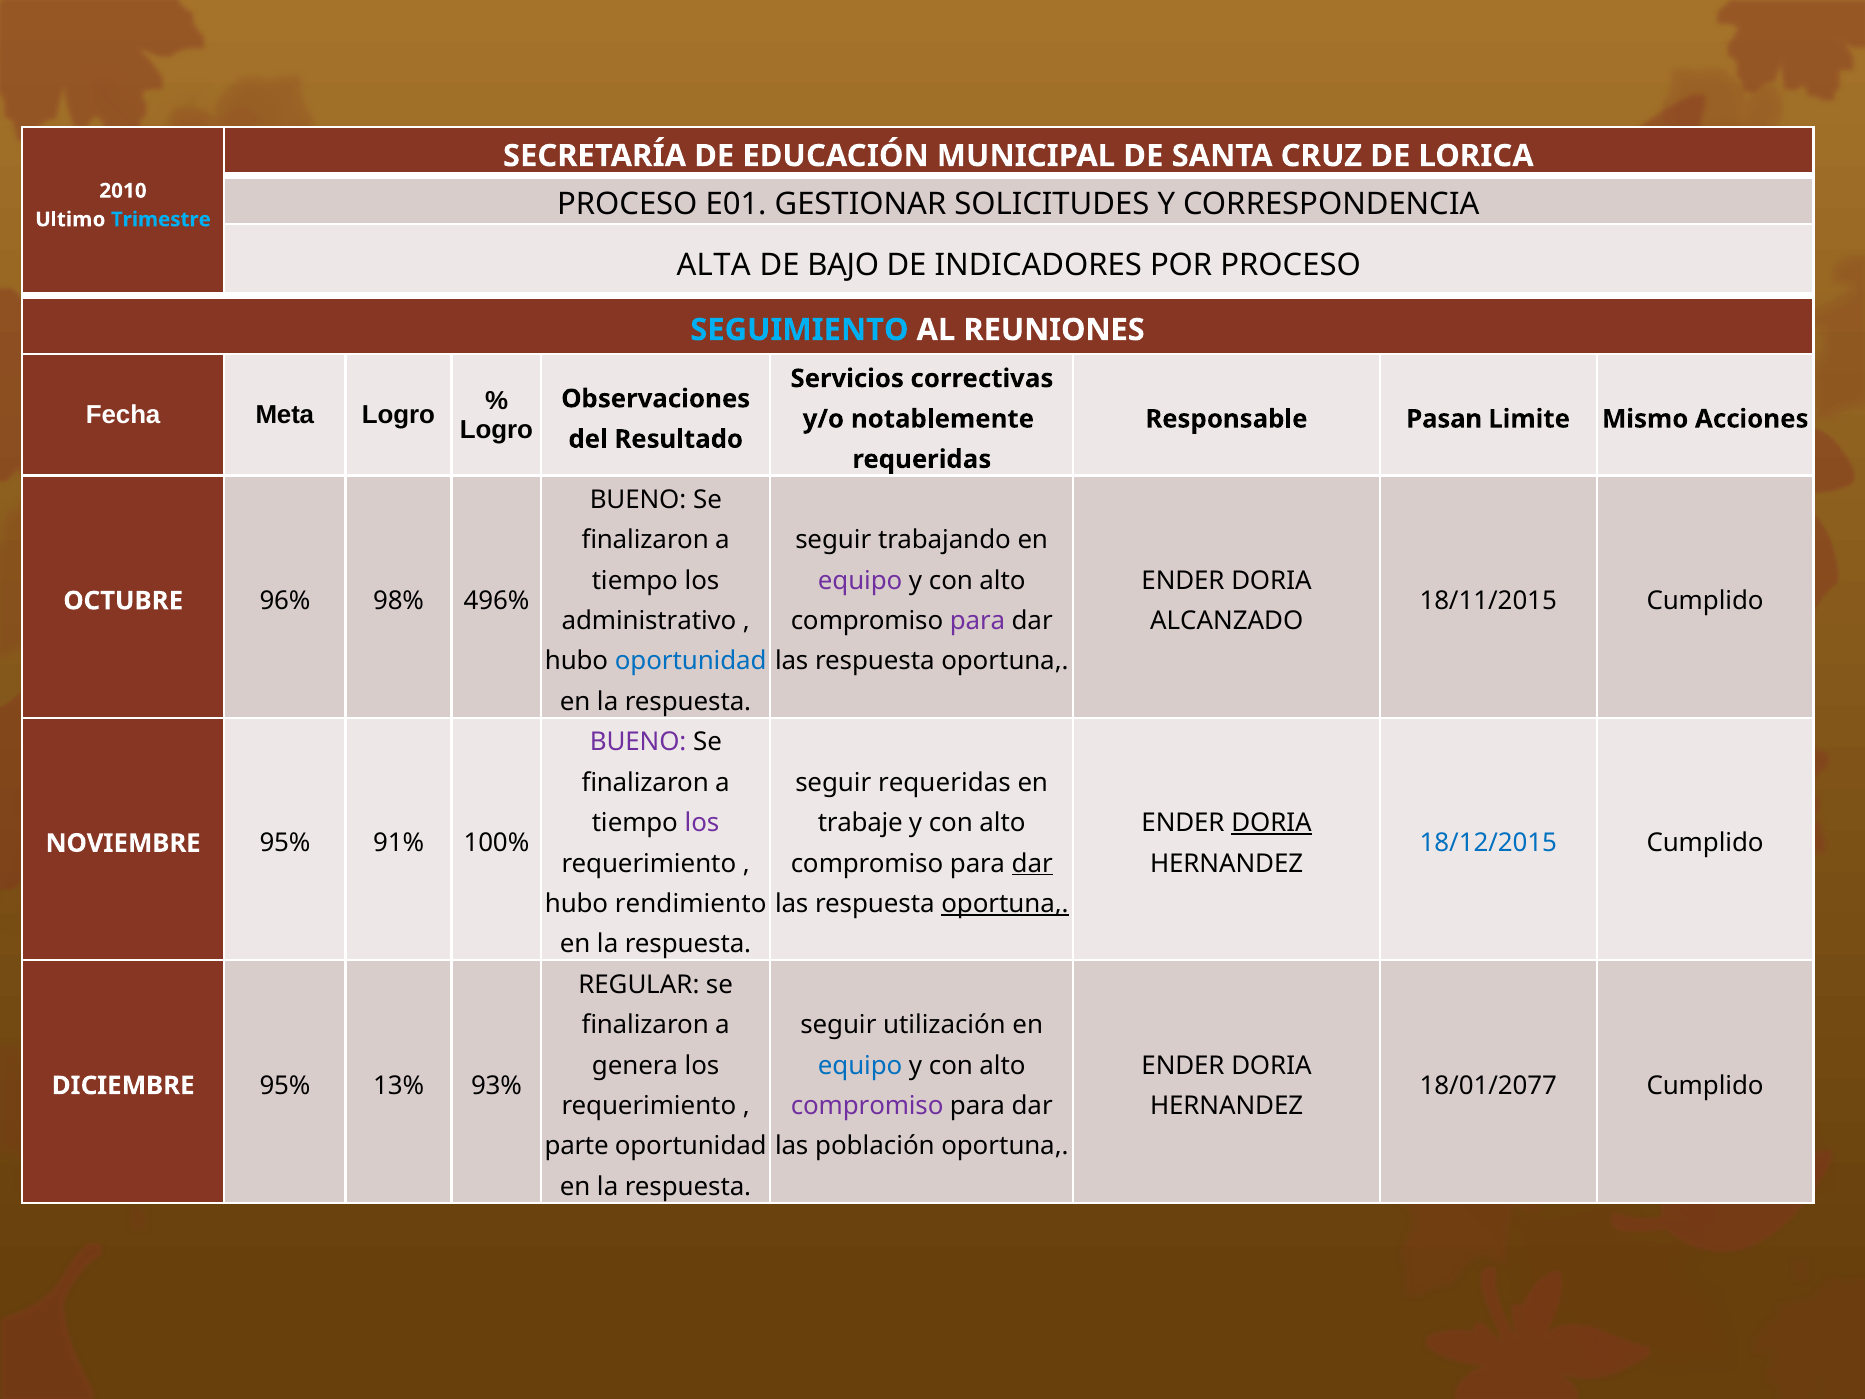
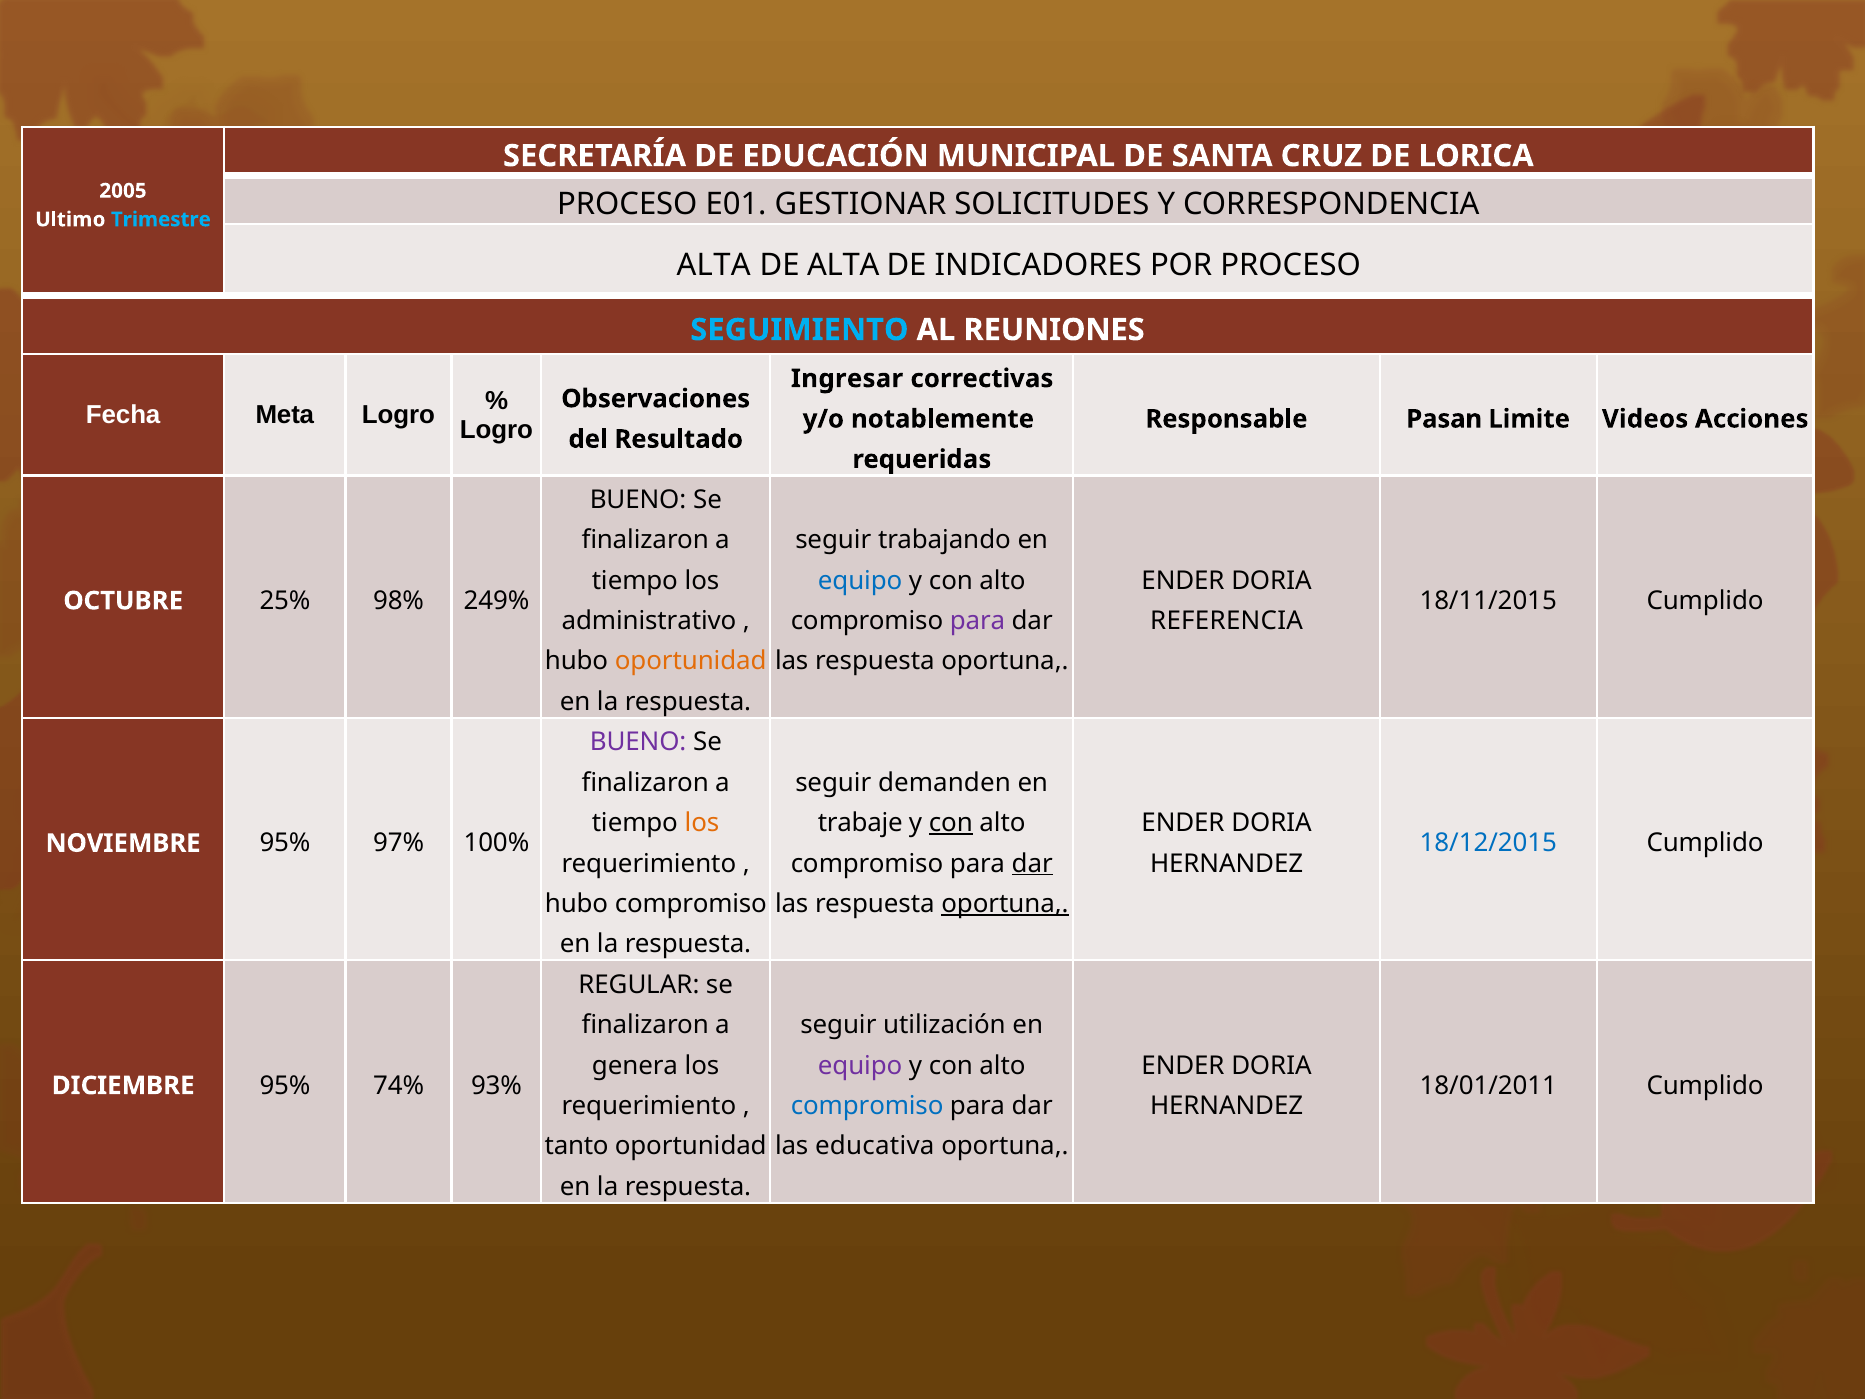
2010: 2010 -> 2005 (123, 191)
DE BAJO: BAJO -> ALTA (843, 265)
Servicios: Servicios -> Ingresar (847, 379)
Mismo: Mismo -> Videos (1645, 419)
equipo colour: purple -> blue (860, 581)
96%: 96% -> 25% (285, 601)
496%: 496% -> 249% (497, 601)
ALCANZADO: ALCANZADO -> REFERENCIA (1227, 621)
oportunidad colour: blue -> orange (691, 661)
seguir requeridas: requeridas -> demanden (944, 783)
los colour: purple -> orange (702, 823)
con underline: none -> present (951, 823)
DORIA underline: present -> none (1271, 823)
91%: 91% -> 97% (399, 843)
hubo rendimiento: rendimiento -> compromiso (691, 904)
equipo colour: blue -> purple (860, 1065)
18/01/2077: 18/01/2077 -> 18/01/2011 (1488, 1085)
13%: 13% -> 74% (399, 1085)
compromiso colour: purple -> blue (867, 1106)
parte: parte -> tanto (577, 1146)
población: población -> educativa (875, 1146)
